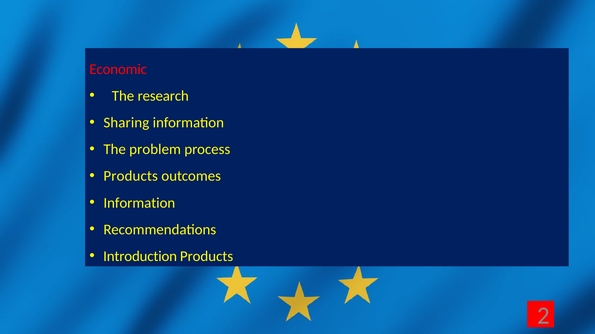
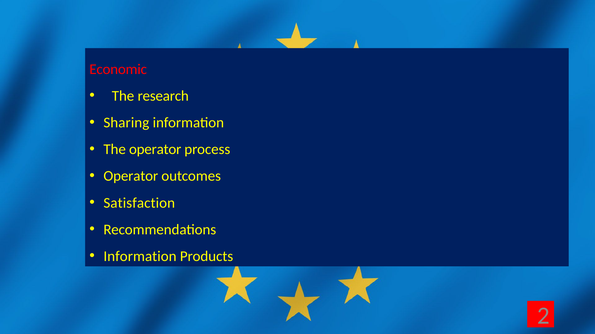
The problem: problem -> operator (155, 150)
Products: Products -> Operator (131, 176)
Information: Information -> Satisfaction (139, 203)
Introduction: Introduction -> Information (140, 257)
